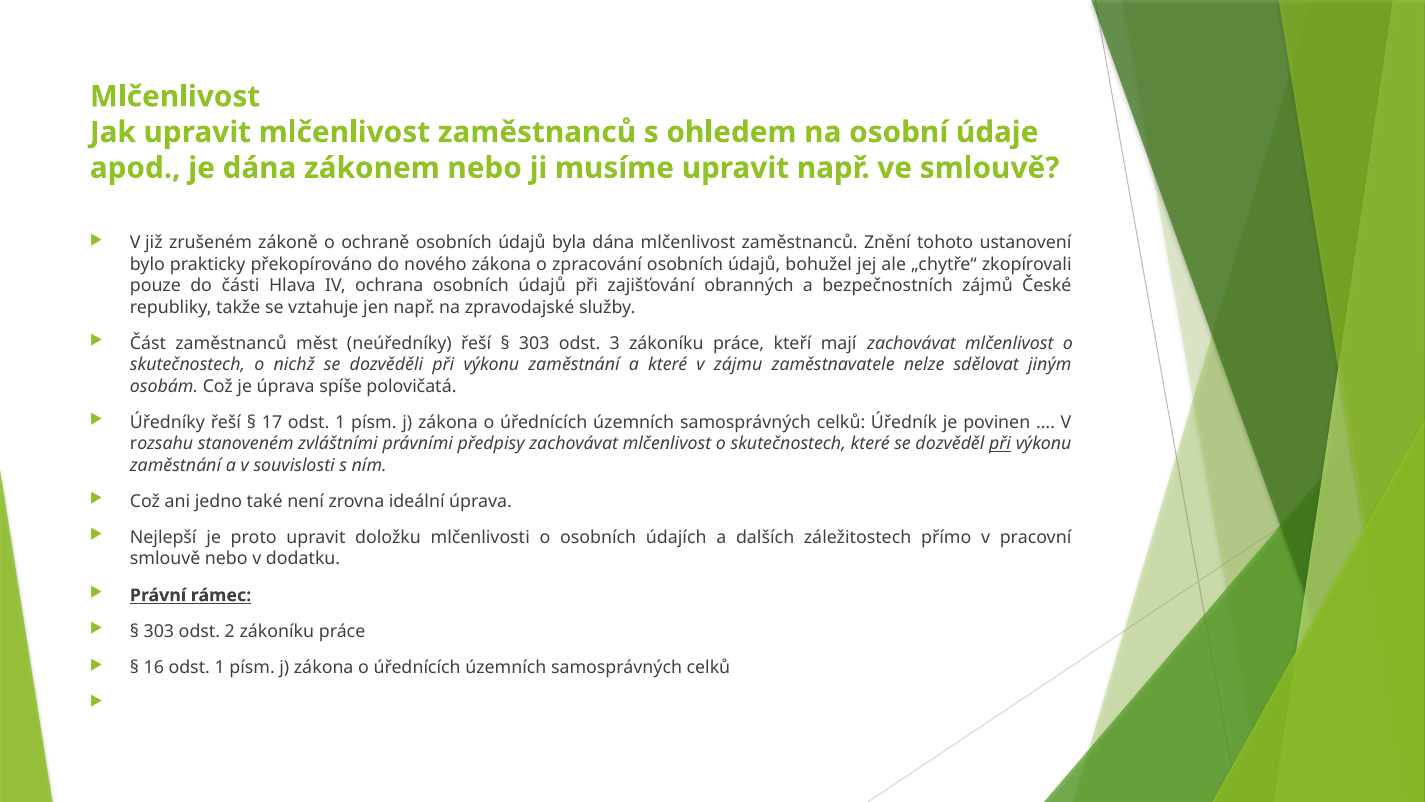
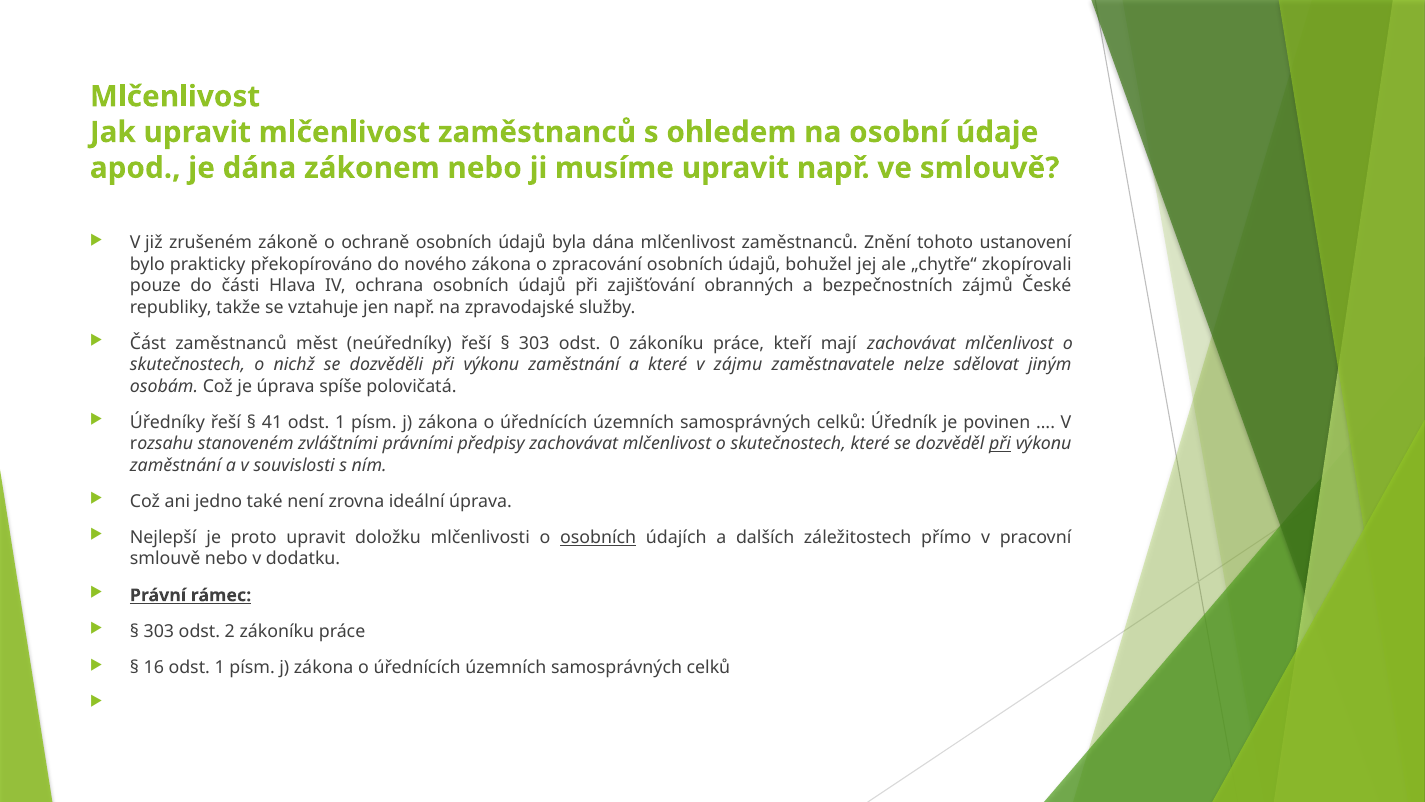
3: 3 -> 0 (615, 343)
17: 17 -> 41 (272, 422)
osobních underline: none -> present (598, 537)
